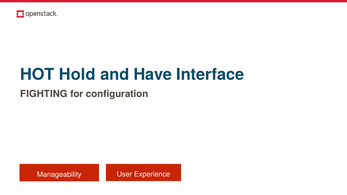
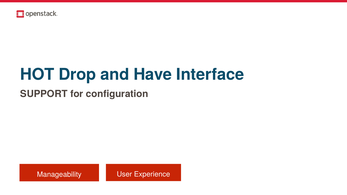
Hold: Hold -> Drop (77, 75)
FIGHTING: FIGHTING -> SUPPORT (44, 94)
